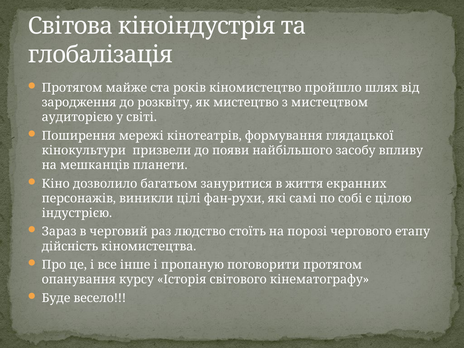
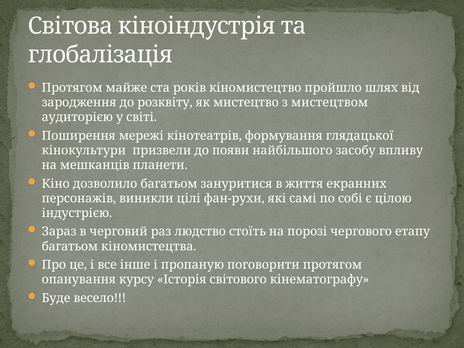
дійсність: дійсність -> багатьом (70, 246)
